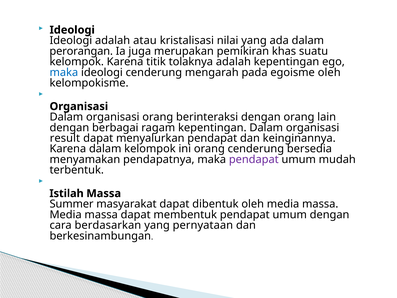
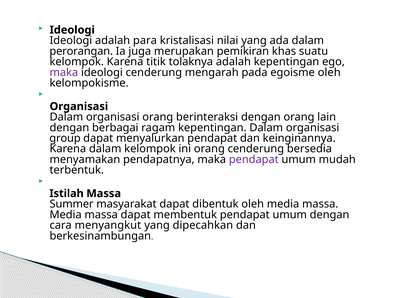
atau: atau -> para (145, 41)
maka colour: blue -> purple (64, 72)
result: result -> group (65, 138)
berdasarkan: berdasarkan -> menyangkut (108, 225)
pernyataan: pernyataan -> dipecahkan (203, 225)
